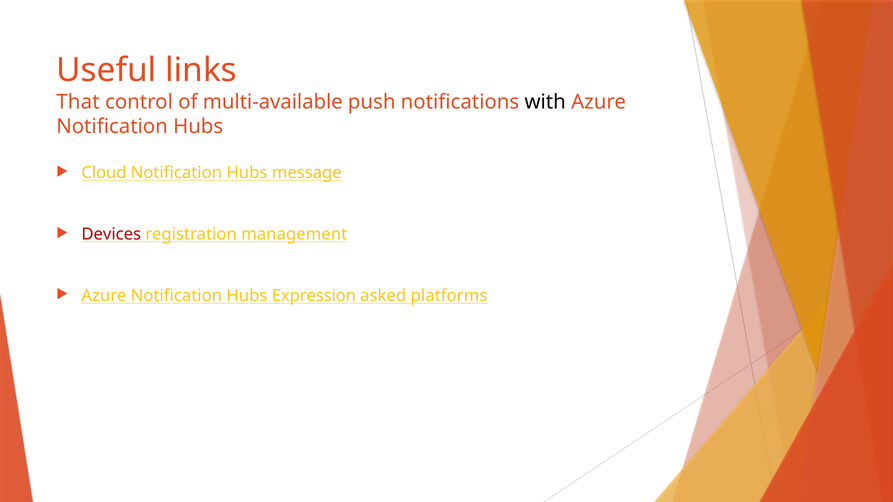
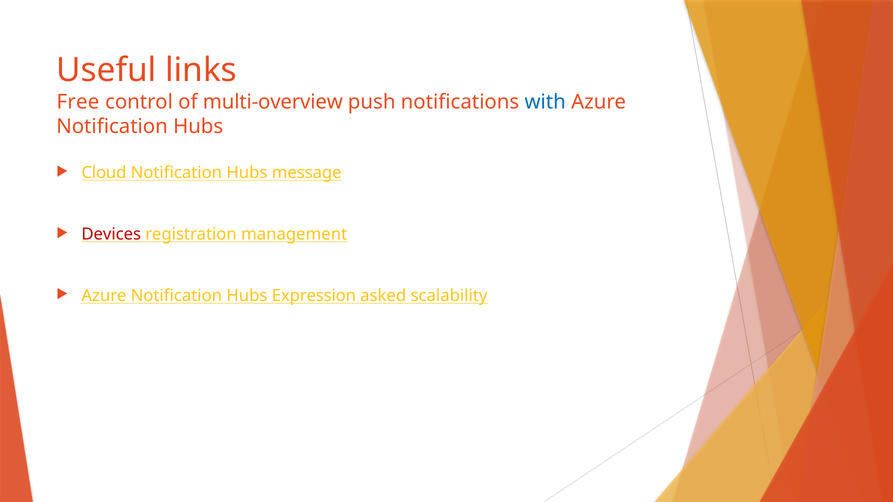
That: That -> Free (78, 102)
multi-available: multi-available -> multi-overview (273, 102)
with colour: black -> blue (545, 102)
platforms: platforms -> scalability (449, 296)
